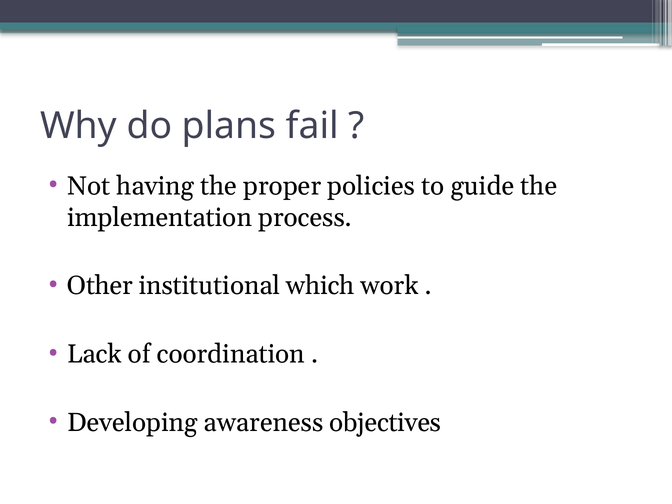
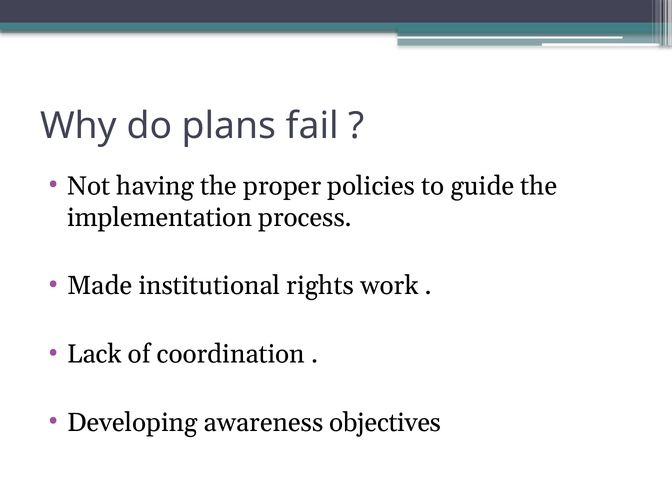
Other: Other -> Made (100, 286)
which: which -> rights (320, 286)
